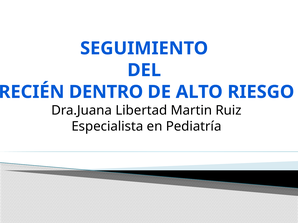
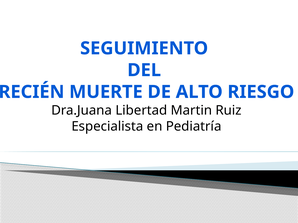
DENTRO: DENTRO -> MUERTE (106, 92)
